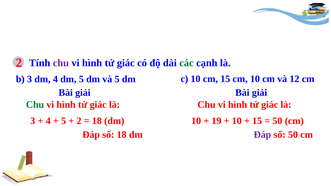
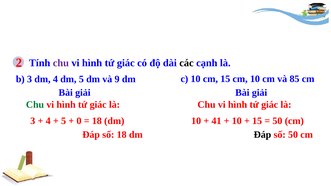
các colour: green -> black (186, 63)
12: 12 -> 85 (295, 79)
và 5: 5 -> 9 (117, 79)
2: 2 -> 0 (79, 121)
19: 19 -> 41 (216, 121)
Đáp colour: purple -> black (262, 134)
